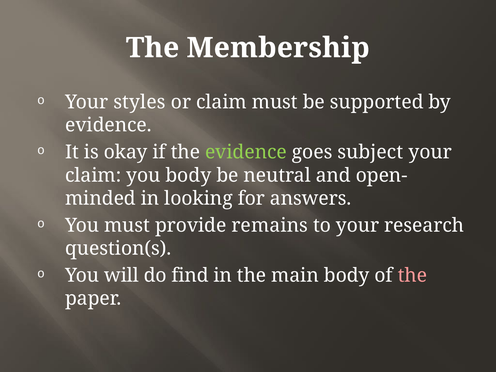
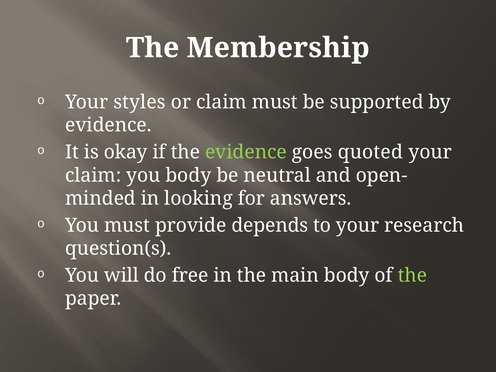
subject: subject -> quoted (370, 152)
remains: remains -> depends (270, 225)
find: find -> free (190, 275)
the colour: pink -> light green (412, 275)
